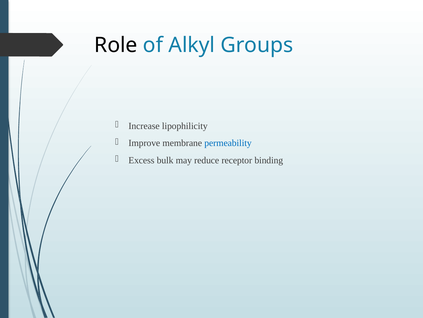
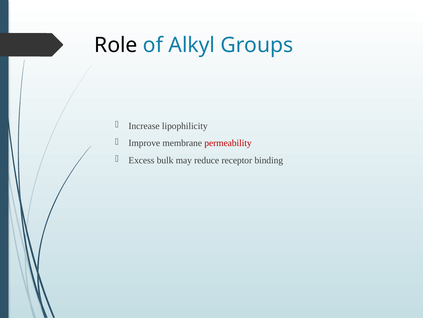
permeability colour: blue -> red (228, 143)
